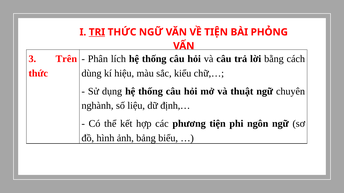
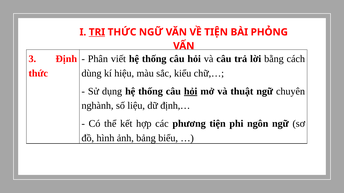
Trên: Trên -> Định (66, 59)
lích: lích -> viết (118, 59)
hỏi underline: none -> present (191, 92)
